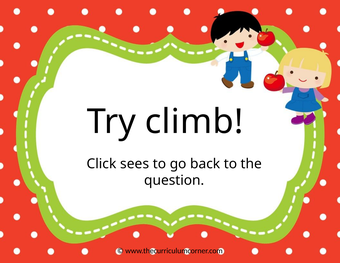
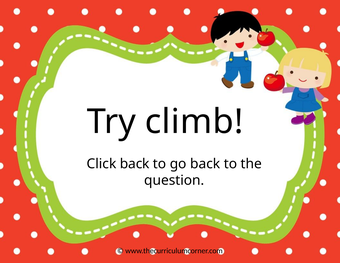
Click sees: sees -> back (135, 164)
